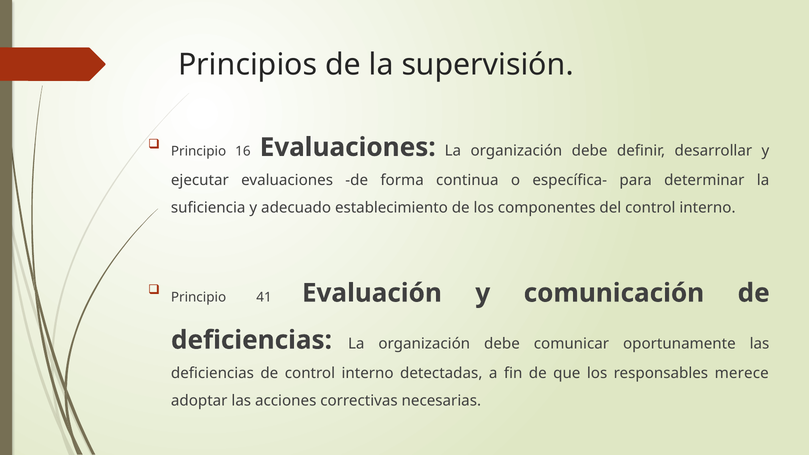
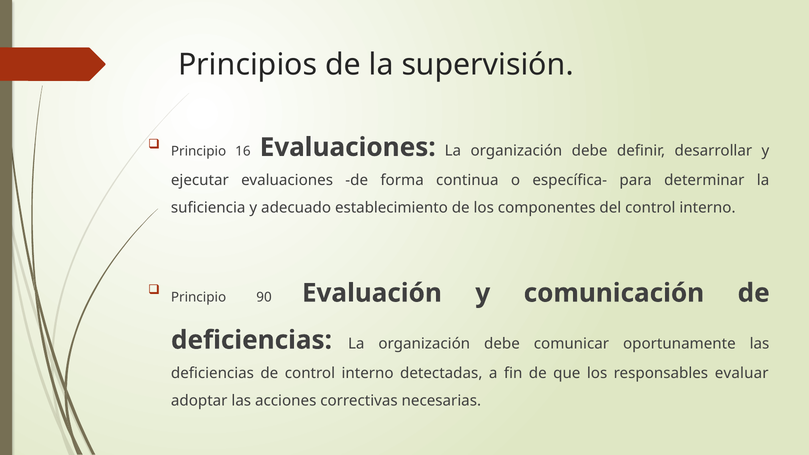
41: 41 -> 90 (264, 297)
merece: merece -> evaluar (742, 373)
